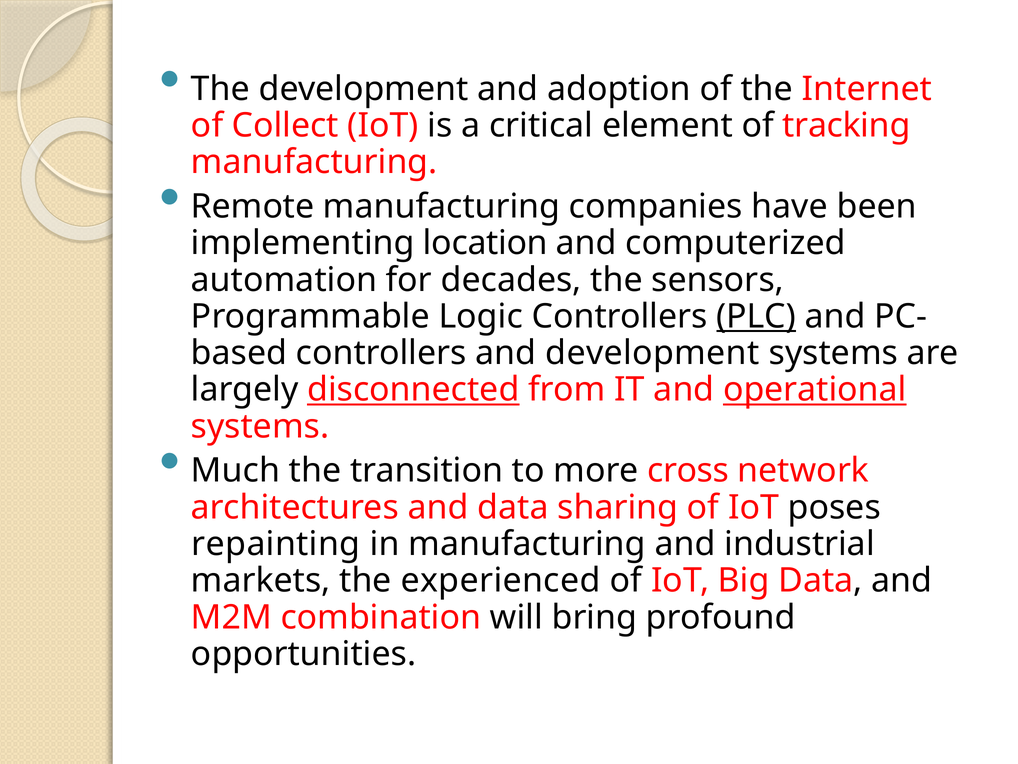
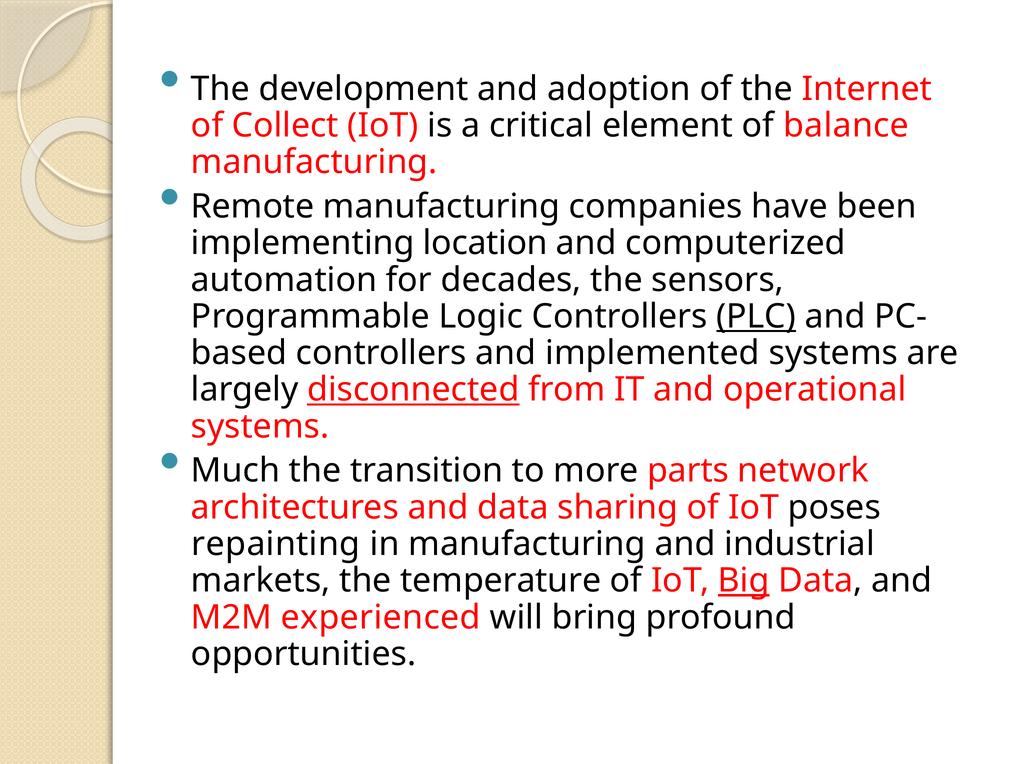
tracking: tracking -> balance (846, 125)
and development: development -> implemented (653, 353)
operational underline: present -> none (815, 390)
cross: cross -> parts (688, 470)
experienced: experienced -> temperature (501, 580)
Big underline: none -> present (744, 580)
combination: combination -> experienced (381, 617)
